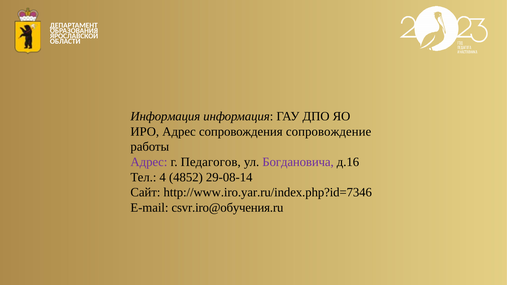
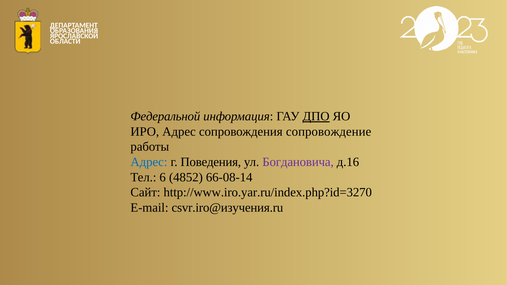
Информация: Информация -> Федеральной (165, 116)
ДПО underline: none -> present (316, 116)
Адрес colour: purple -> blue (149, 162)
Педагогов: Педагогов -> Поведения (211, 162)
4: 4 -> 6 (163, 177)
29-08-14: 29-08-14 -> 66-08-14 (229, 177)
http://www.iro.yar.ru/index.php?id=7346: http://www.iro.yar.ru/index.php?id=7346 -> http://www.iro.yar.ru/index.php?id=3270 (268, 193)
csvr.iro@обучения.ru: csvr.iro@обучения.ru -> csvr.iro@изучения.ru (227, 208)
